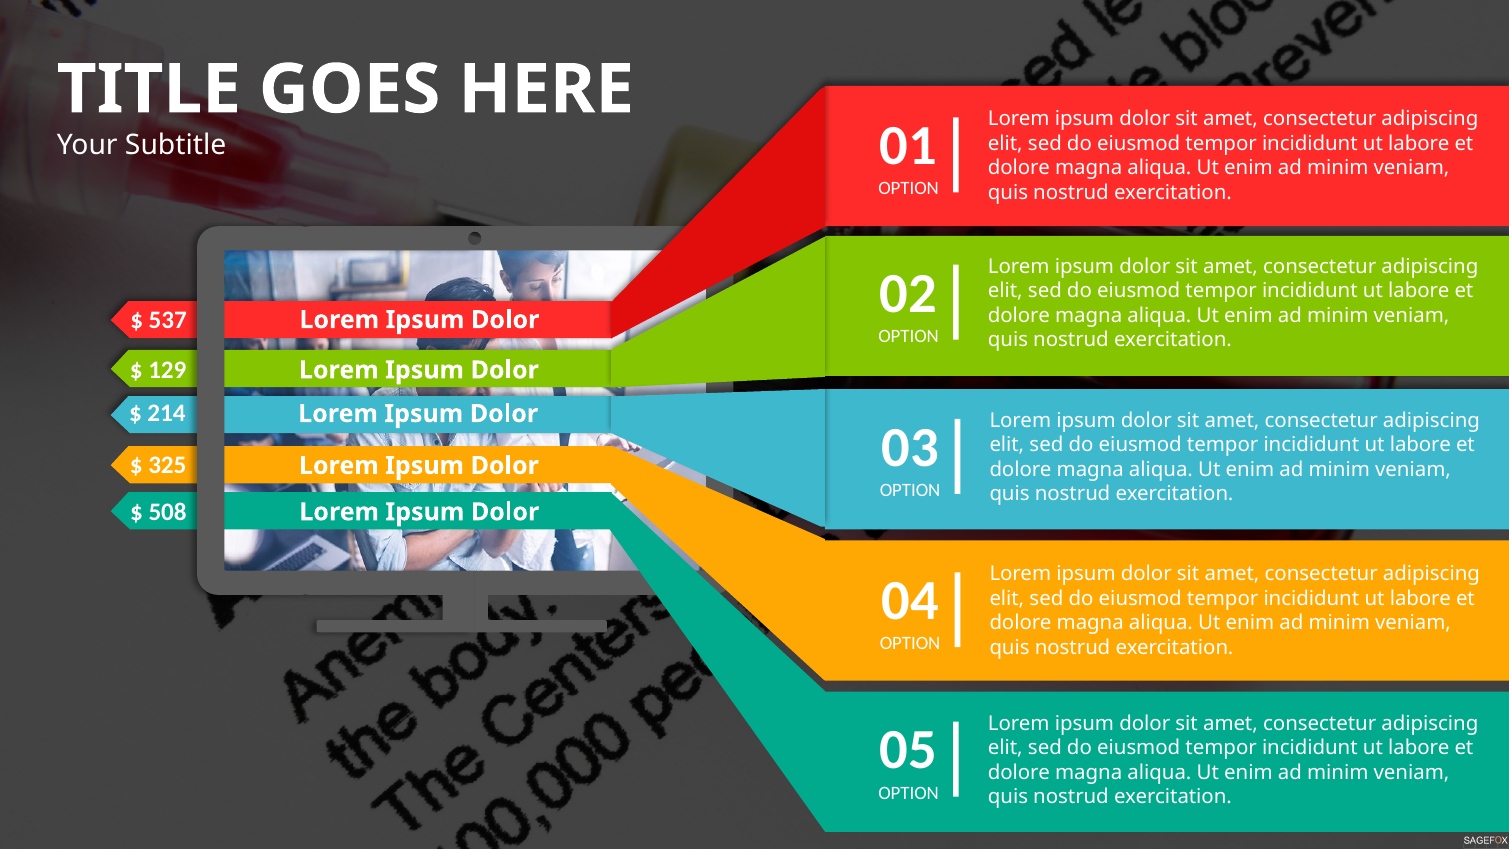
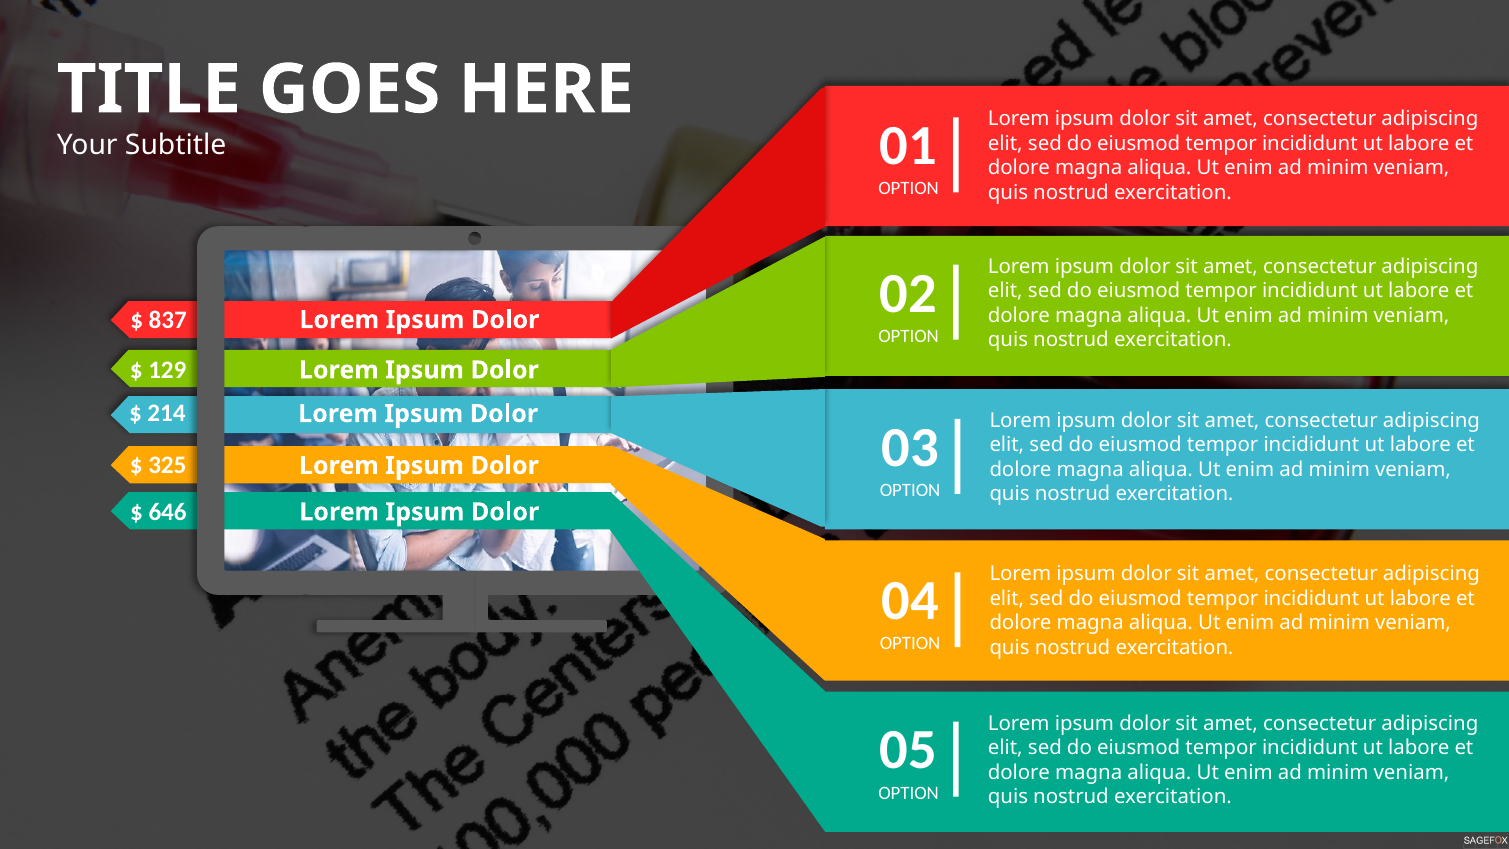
537: 537 -> 837 (168, 320)
508: 508 -> 646 (168, 512)
